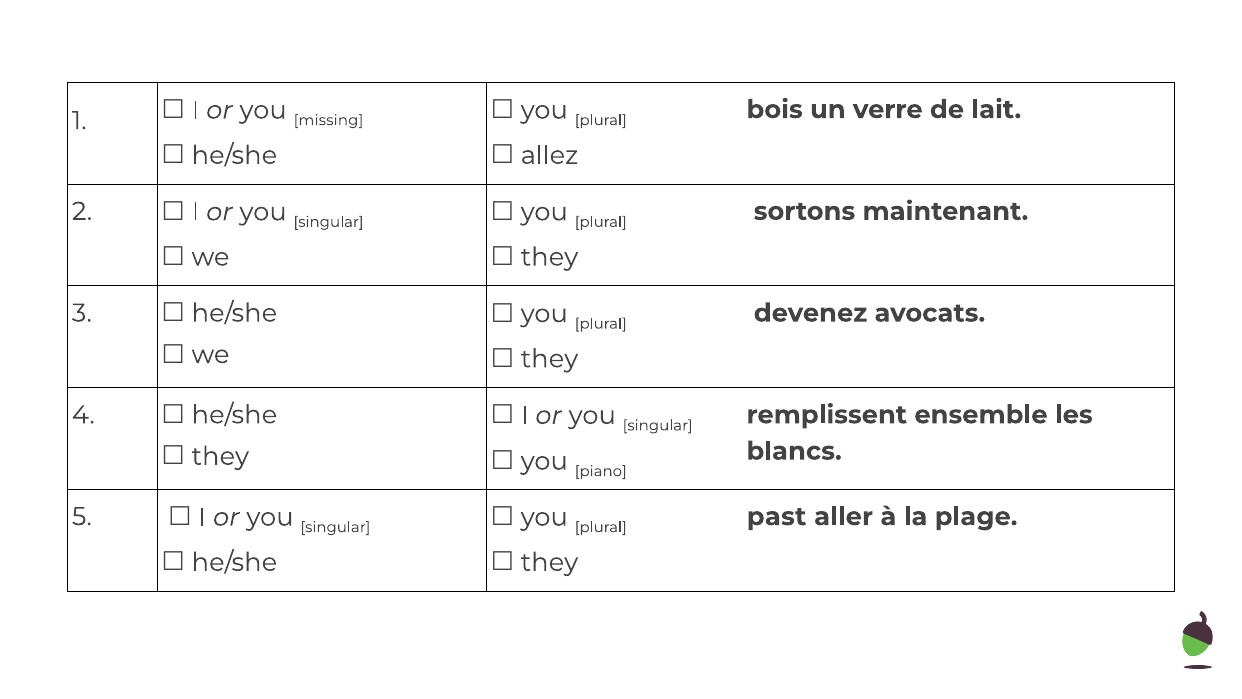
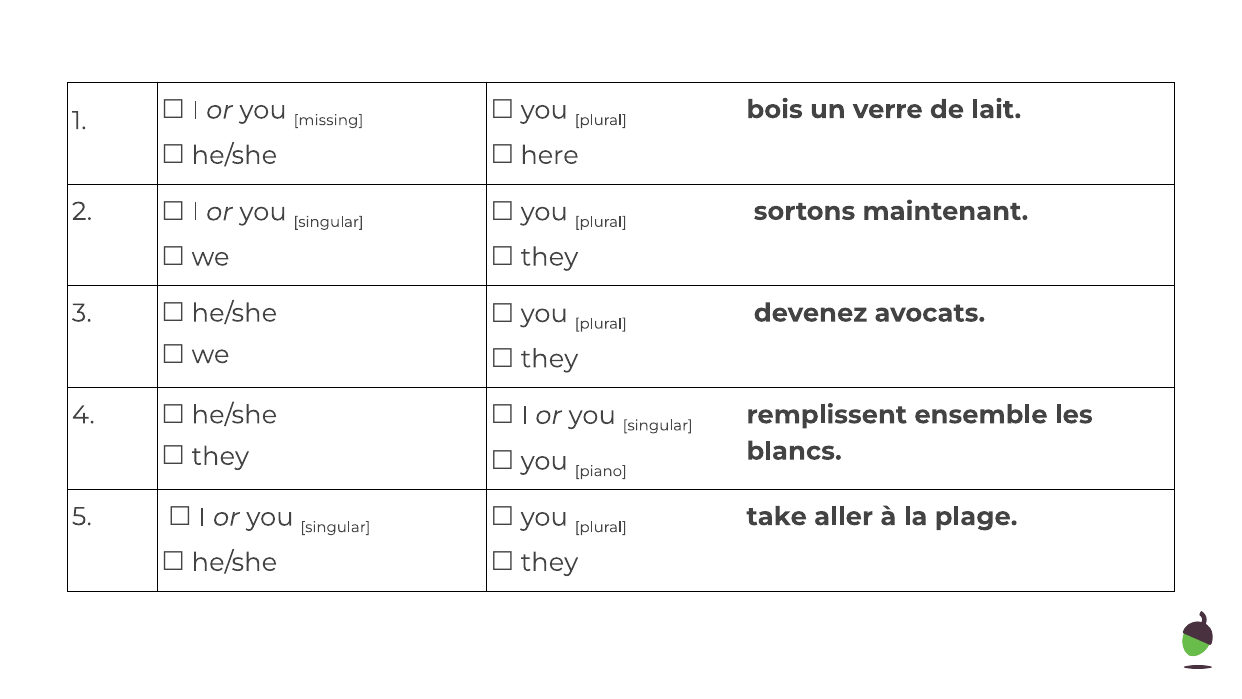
allez: allez -> here (550, 155)
past: past -> take (777, 516)
